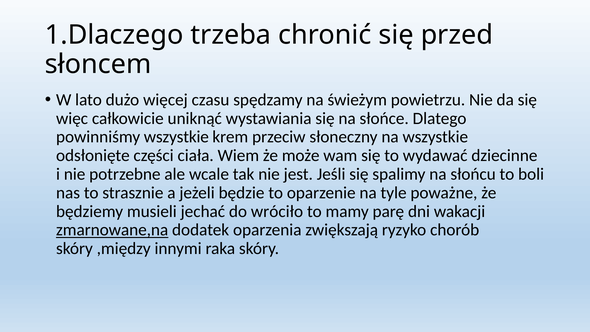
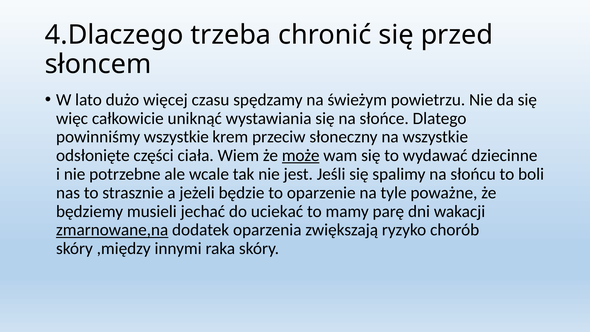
1.Dlaczego: 1.Dlaczego -> 4.Dlaczego (114, 35)
może underline: none -> present (301, 156)
wróciło: wróciło -> uciekać (277, 211)
